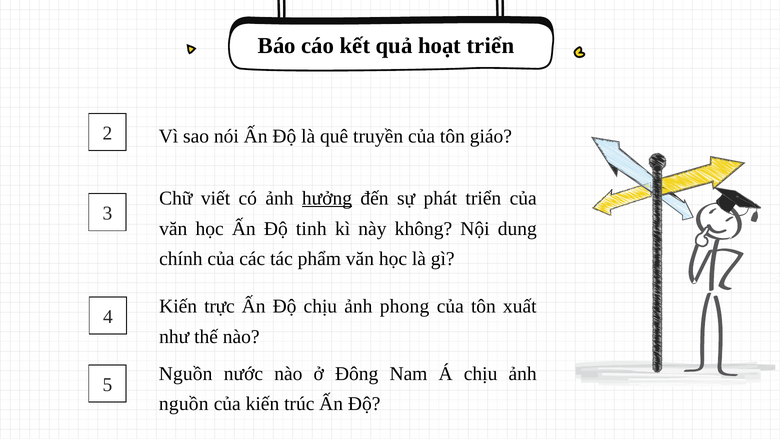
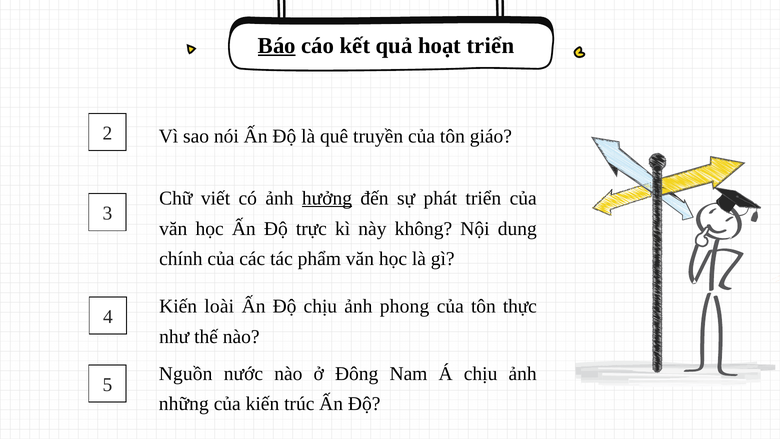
Báo underline: none -> present (277, 46)
tinh: tinh -> trực (311, 228)
trực: trực -> loài (219, 306)
xuất: xuất -> thực (520, 306)
nguồn: nguồn -> những (184, 404)
